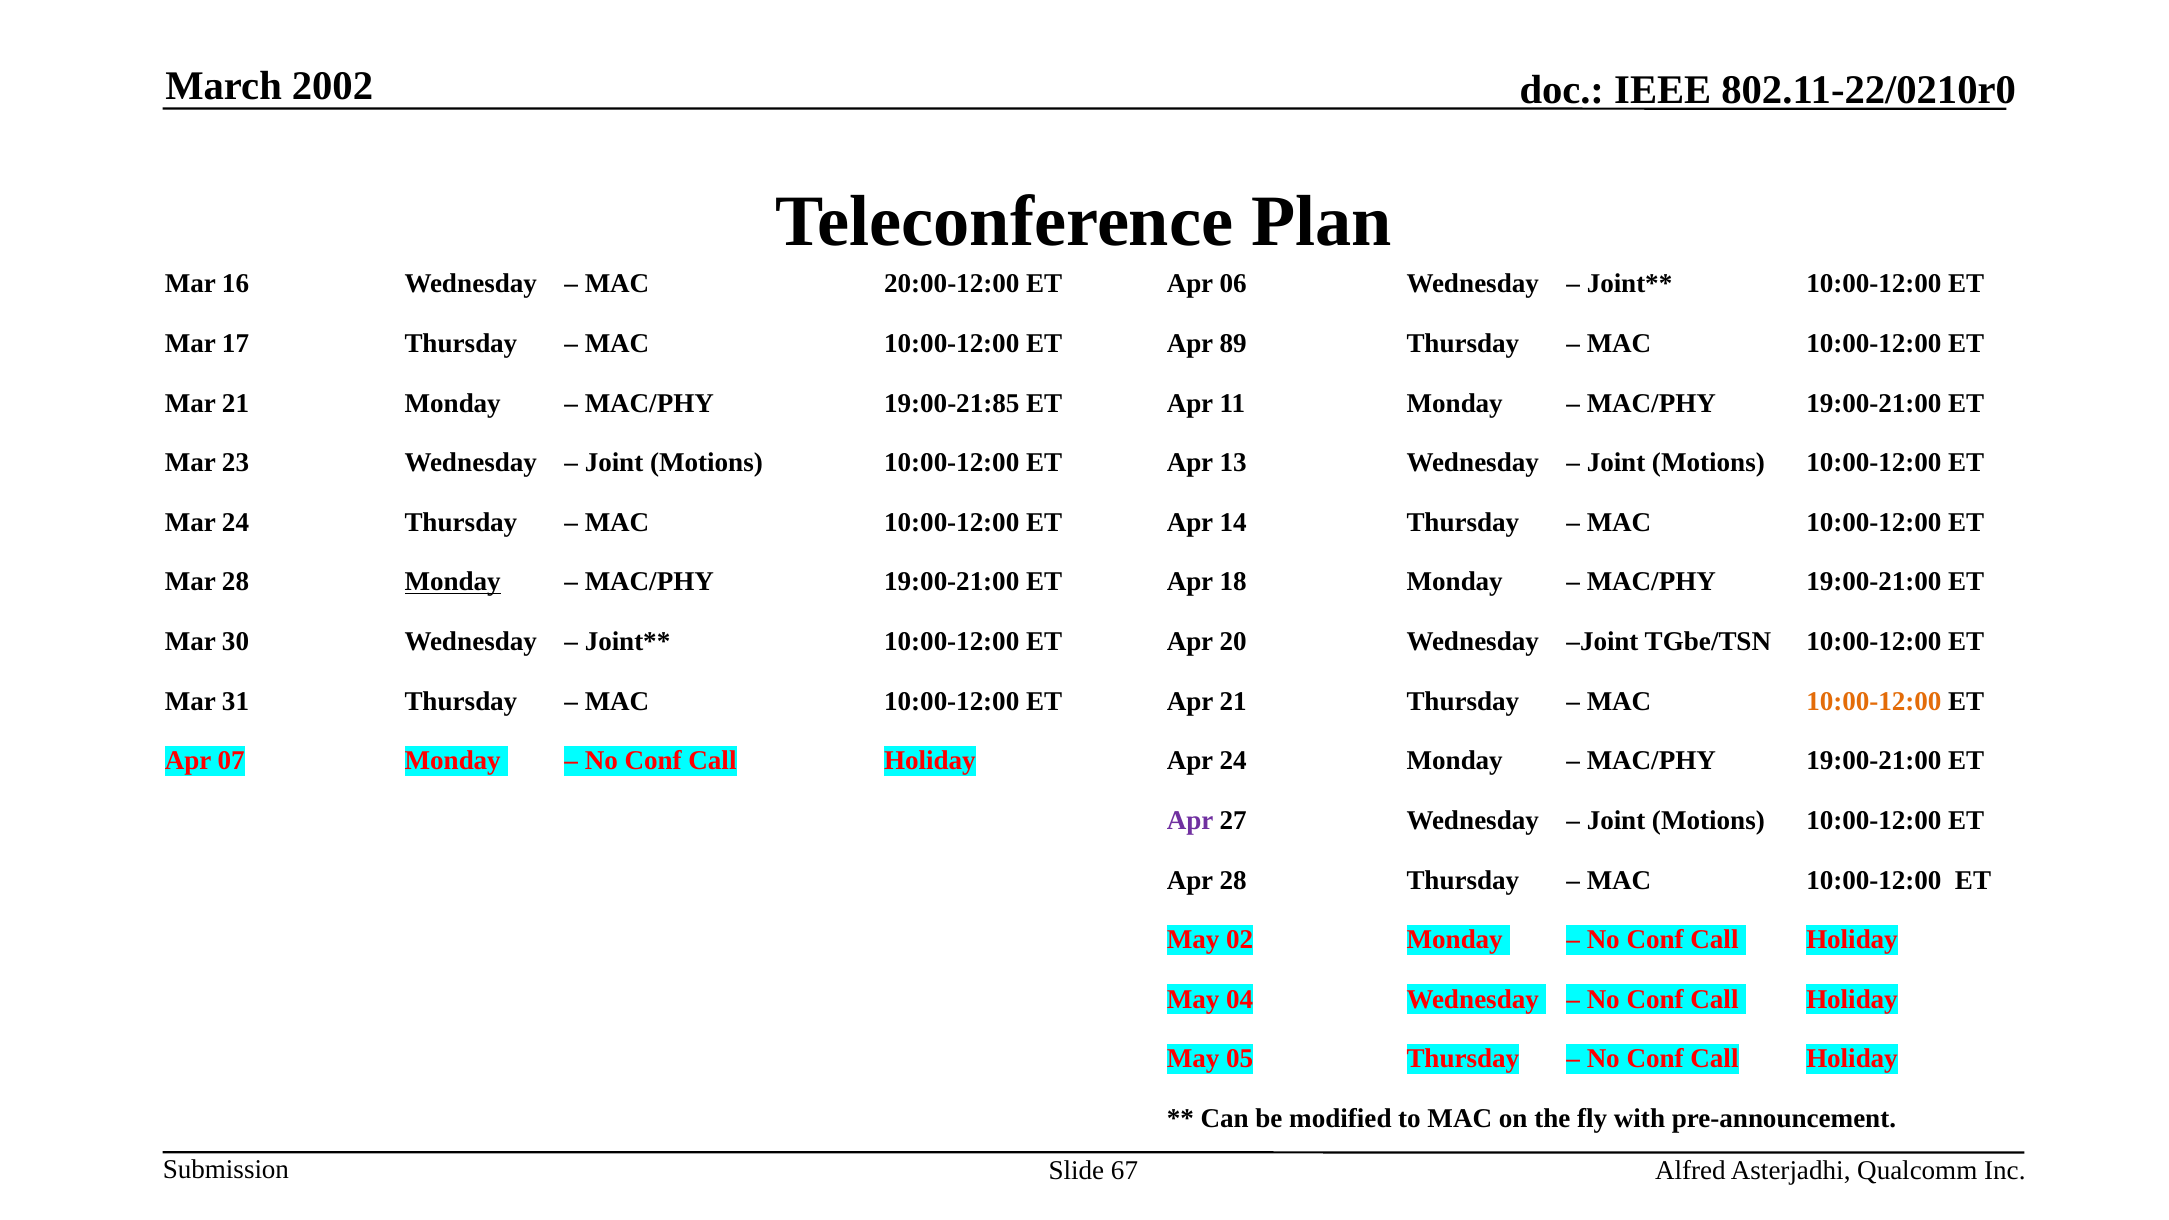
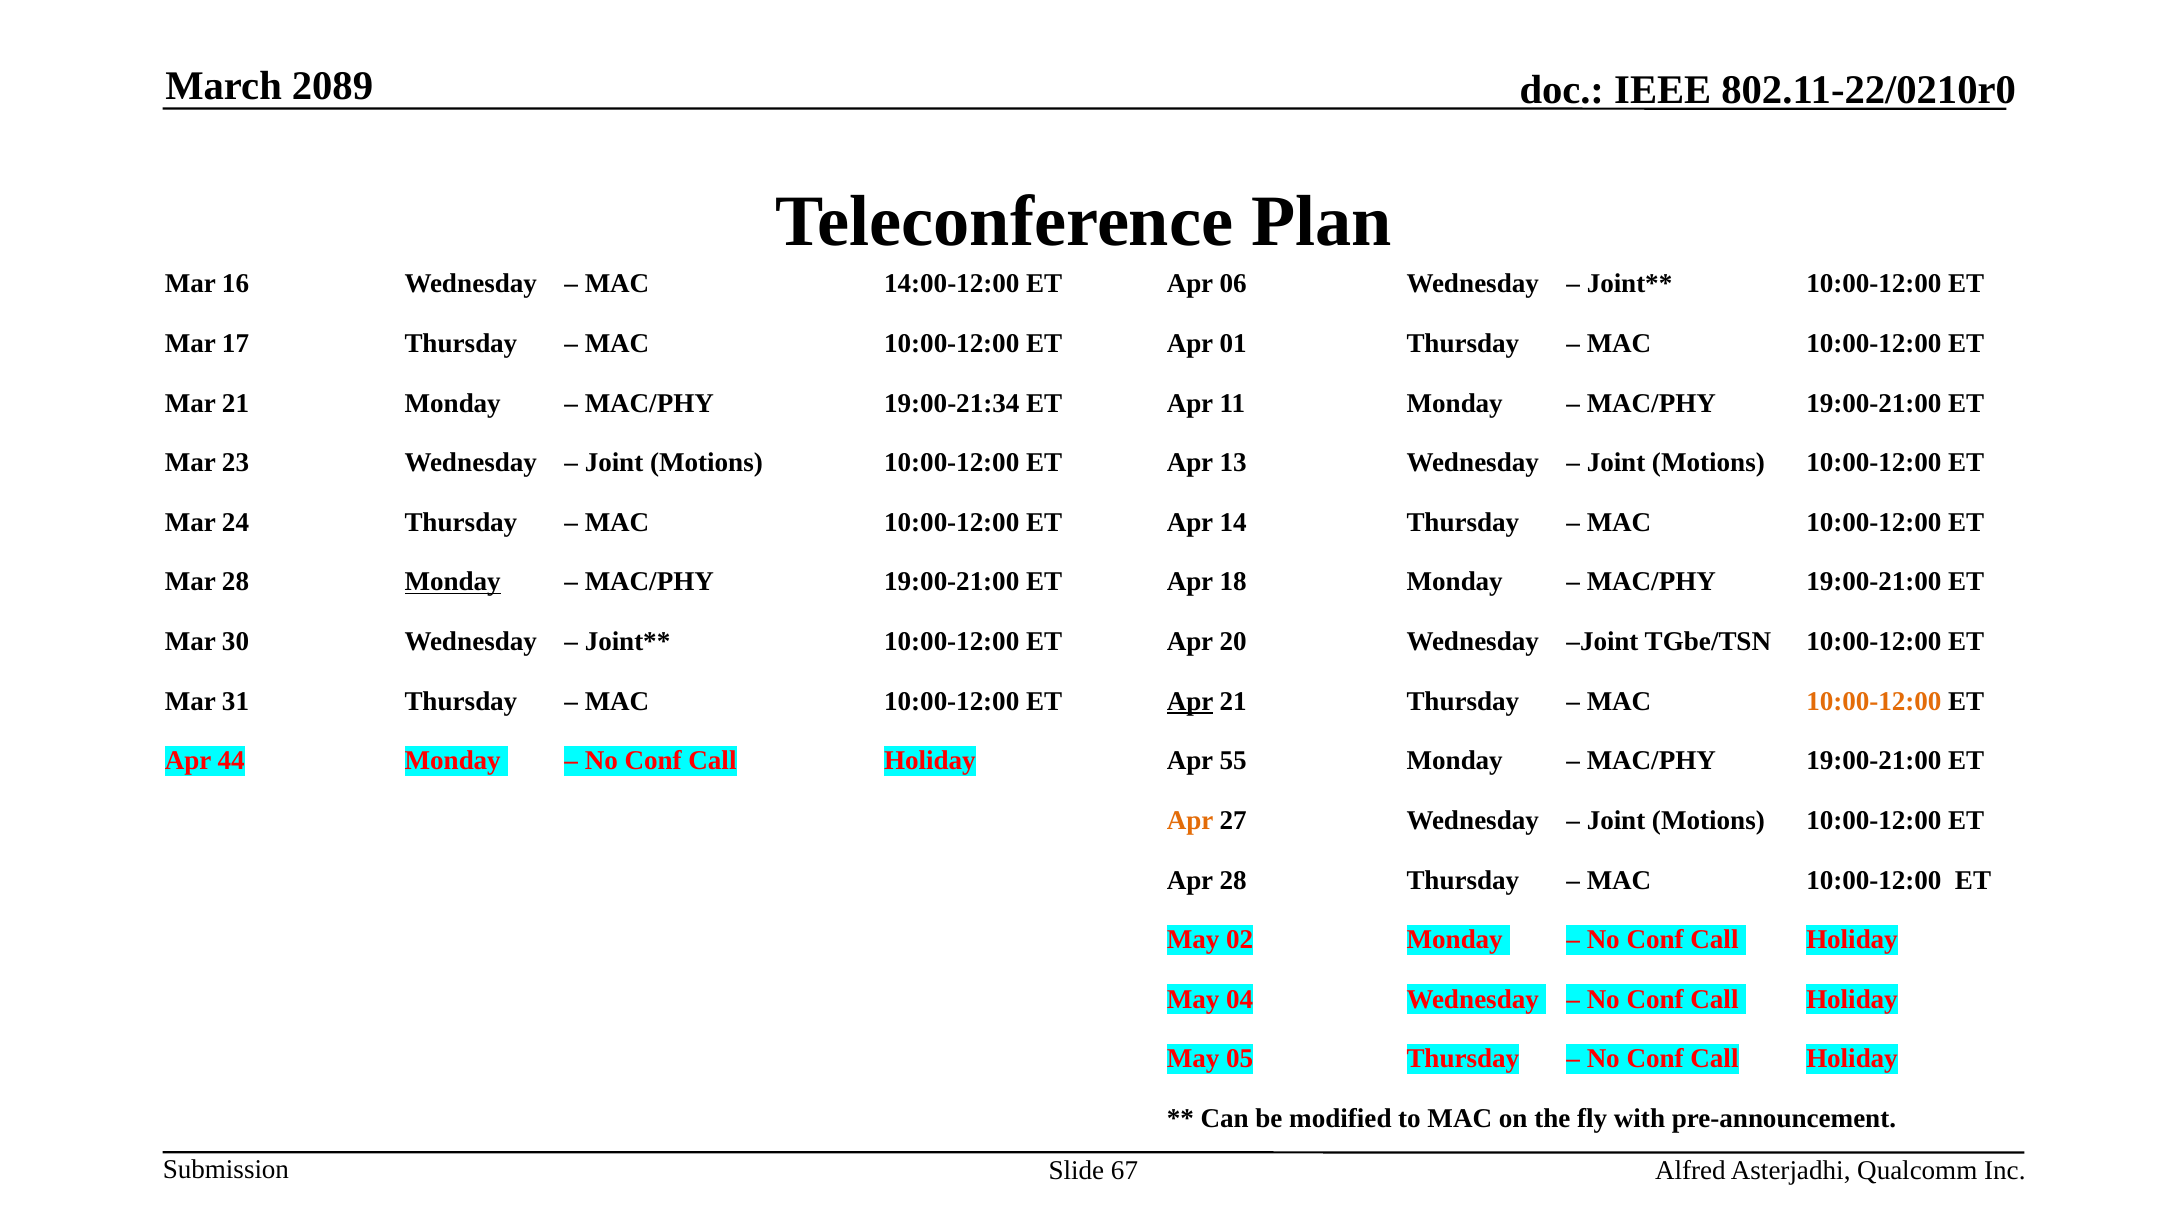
2002: 2002 -> 2089 (332, 86)
20:00-12:00: 20:00-12:00 -> 14:00-12:00 (952, 284)
89: 89 -> 01 (1233, 343)
19:00-21:85: 19:00-21:85 -> 19:00-21:34 (952, 403)
Apr underline: none -> present (1190, 701)
07: 07 -> 44 (231, 761)
Apr 24: 24 -> 55 (1233, 761)
Apr colour: purple -> orange (1190, 821)
